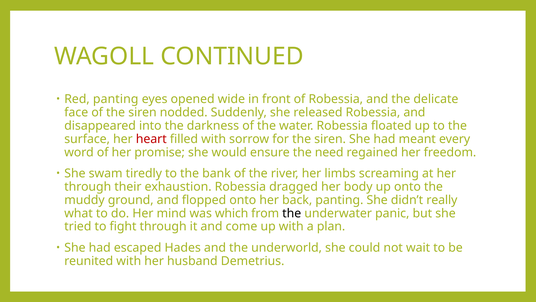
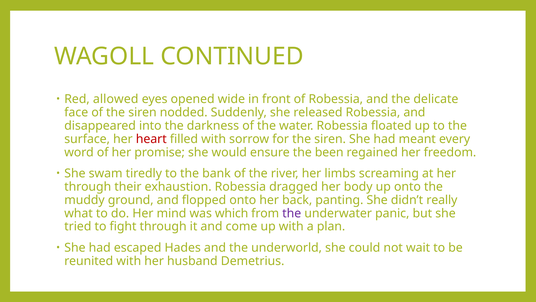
Red panting: panting -> allowed (116, 99)
need: need -> been (329, 152)
the colour: black -> purple (292, 213)
